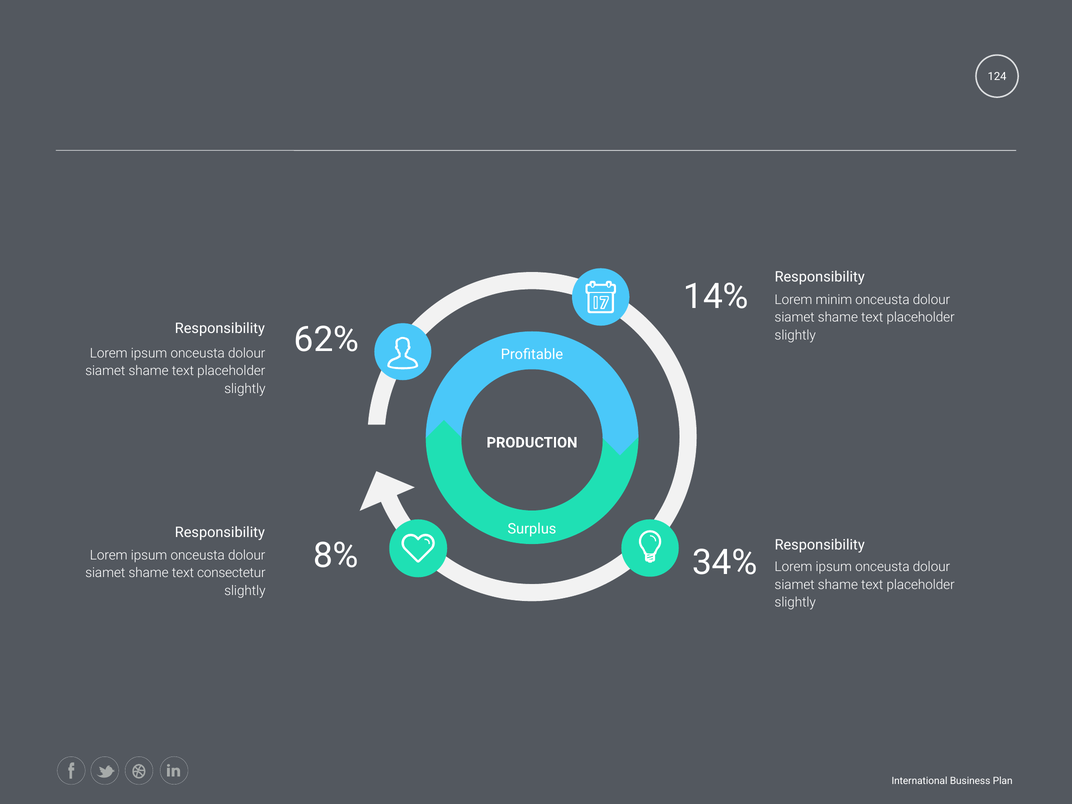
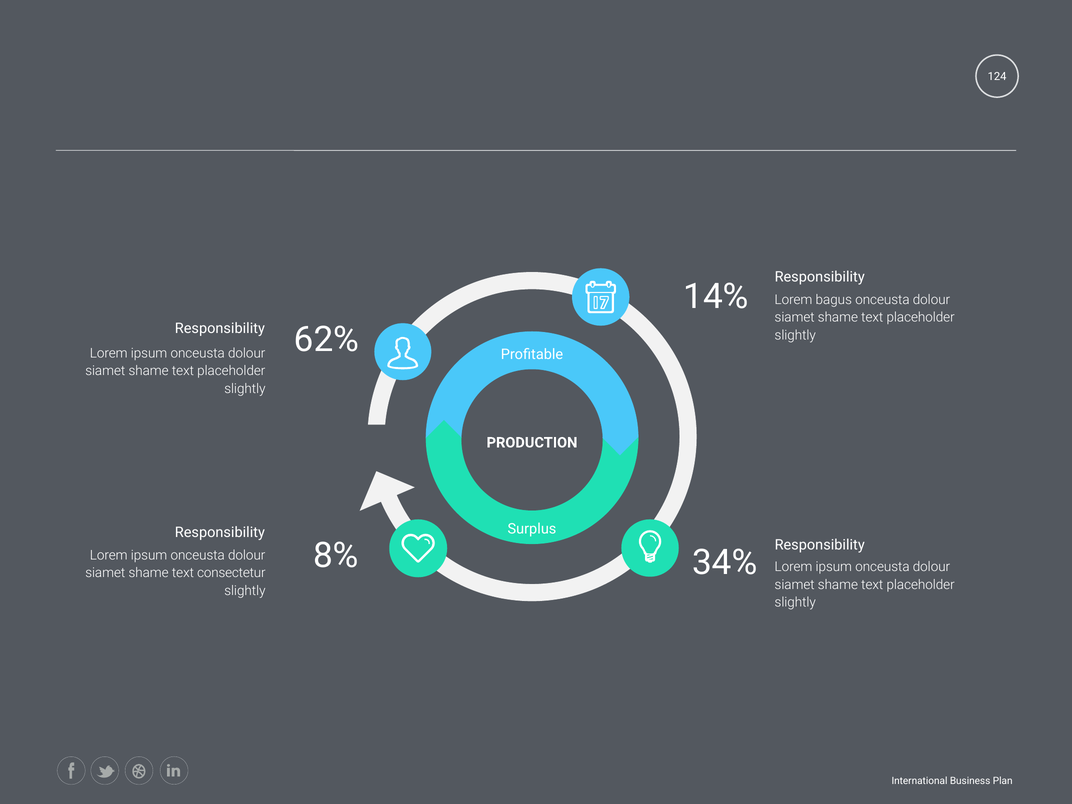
minim: minim -> bagus (834, 300)
